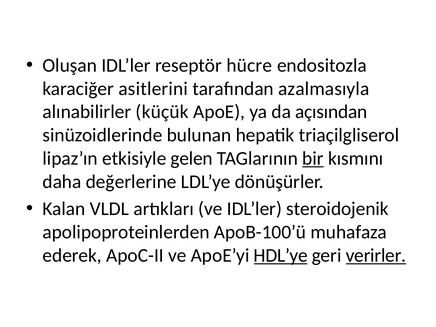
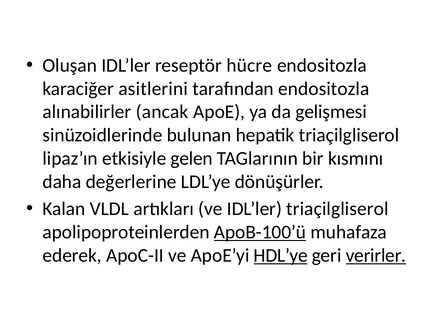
tarafından azalmasıyla: azalmasıyla -> endositozla (324, 89)
küçük: küçük -> ancak (162, 112)
açısından: açısından -> gelişmesi (331, 112)
bir underline: present -> none (313, 158)
IDL’ler steroidojenik: steroidojenik -> triaçilgliserol (337, 209)
ApoB-100’ü underline: none -> present (260, 232)
